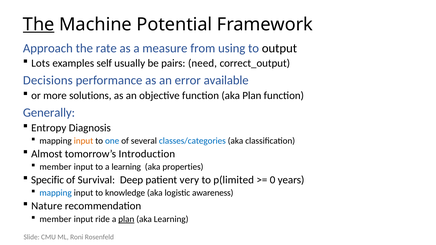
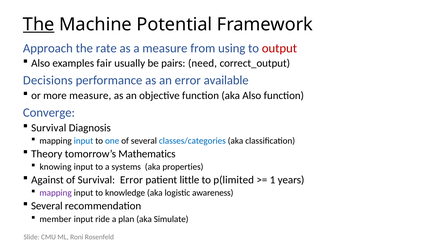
output colour: black -> red (279, 48)
Lots: Lots -> Also (41, 63)
self: self -> fair (104, 63)
more solutions: solutions -> measure (90, 96)
aka Plan: Plan -> Also (252, 96)
Generally: Generally -> Converge (49, 113)
Entropy: Entropy -> Survival (49, 128)
input colour: orange -> blue (84, 141)
Almost: Almost -> Theory (47, 154)
Introduction: Introduction -> Mathematics (147, 154)
member: member -> knowing (56, 167)
a learning: learning -> systems (126, 167)
Specific: Specific -> Against (47, 180)
Survival Deep: Deep -> Error (131, 180)
very: very -> little (189, 180)
0: 0 -> 1 (273, 180)
mapping colour: blue -> purple (56, 193)
Nature: Nature -> Several (47, 206)
plan underline: present -> none (126, 219)
aka Learning: Learning -> Simulate (171, 219)
